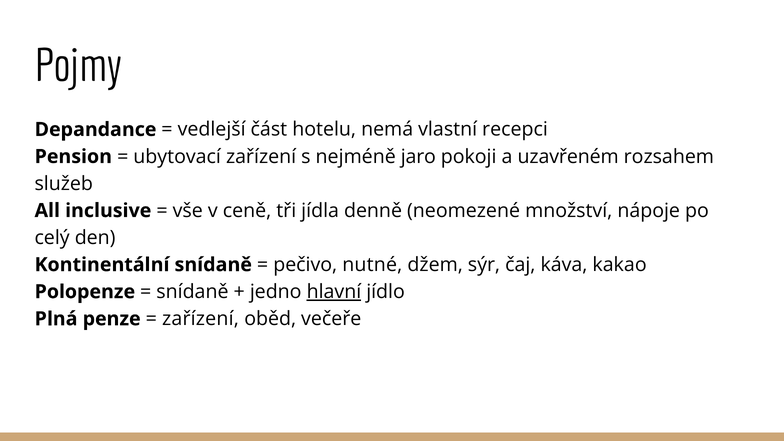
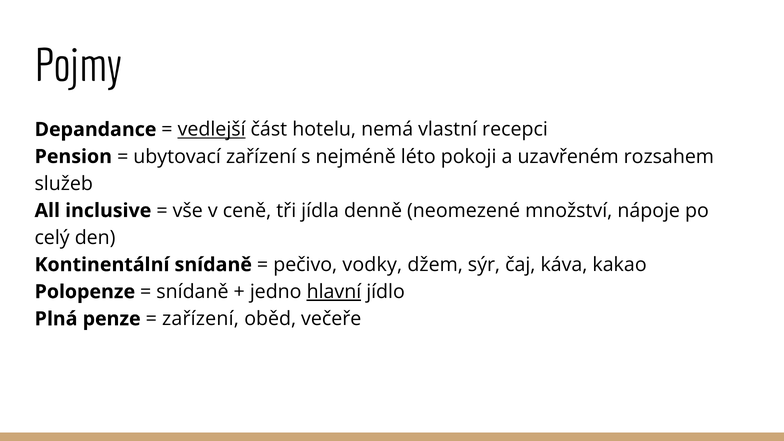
vedlejší underline: none -> present (212, 130)
jaro: jaro -> léto (418, 157)
nutné: nutné -> vodky (372, 265)
